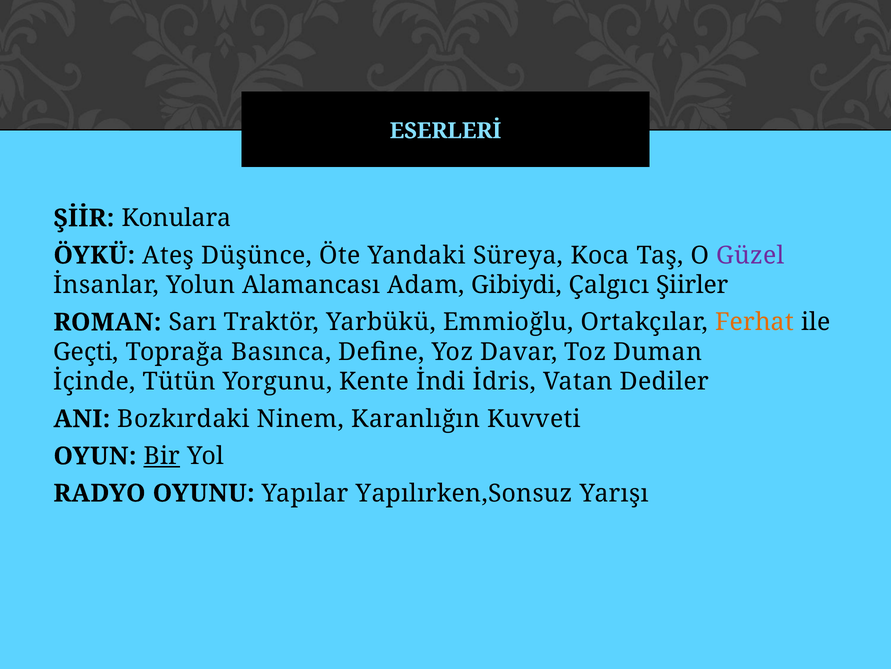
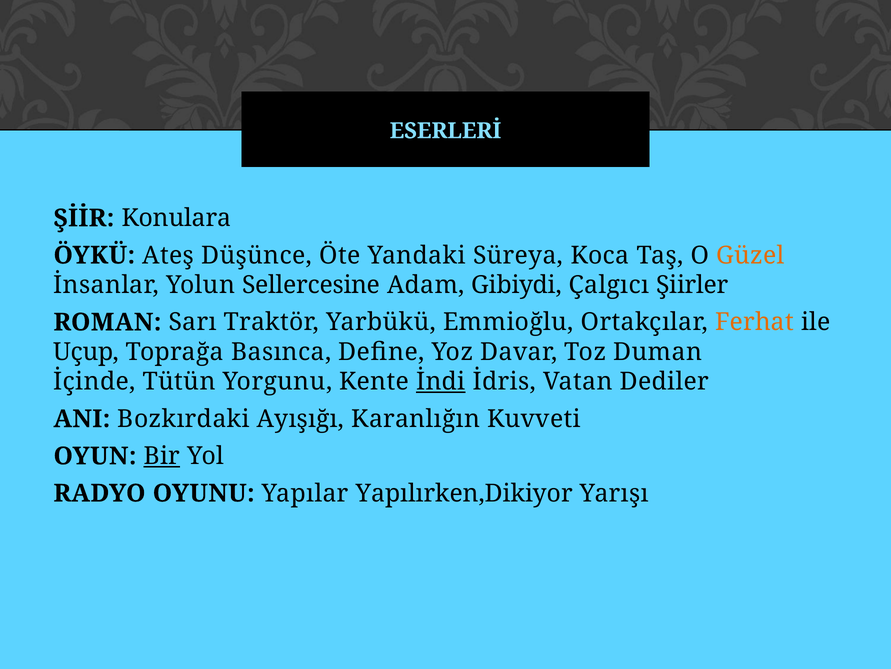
Güzel colour: purple -> orange (750, 255)
Alamancası: Alamancası -> Sellercesine (311, 285)
Geçti: Geçti -> Uçup (86, 352)
İndi underline: none -> present (441, 381)
Ninem: Ninem -> Ayışığı (300, 419)
Yapılırken,Sonsuz: Yapılırken,Sonsuz -> Yapılırken,Dikiyor (464, 493)
